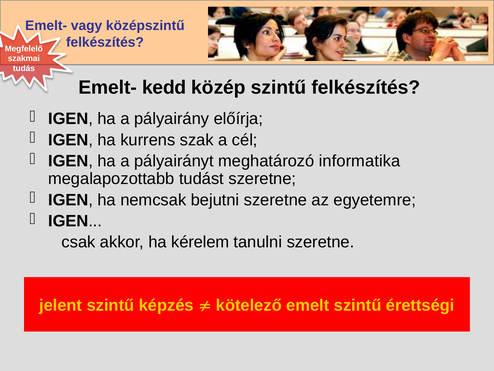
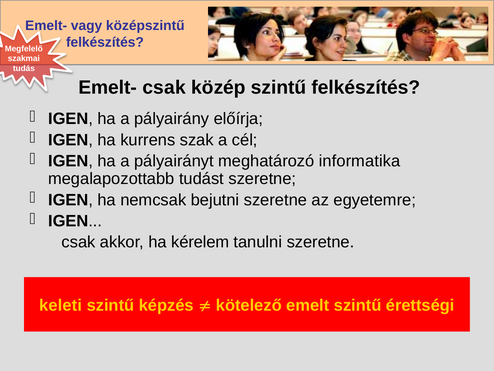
Emelt- kedd: kedd -> csak (164, 87)
jelent: jelent -> keleti (61, 305)
